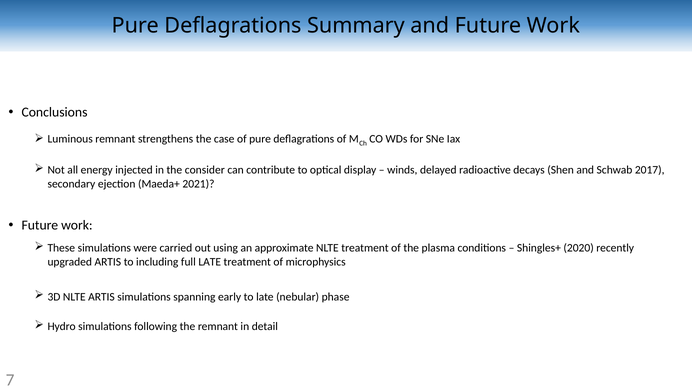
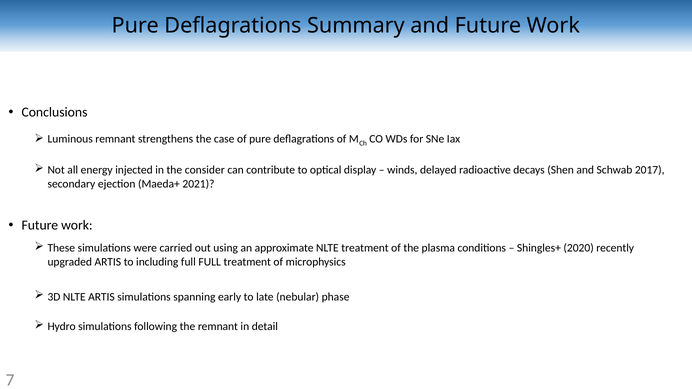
full LATE: LATE -> FULL (210, 262)
